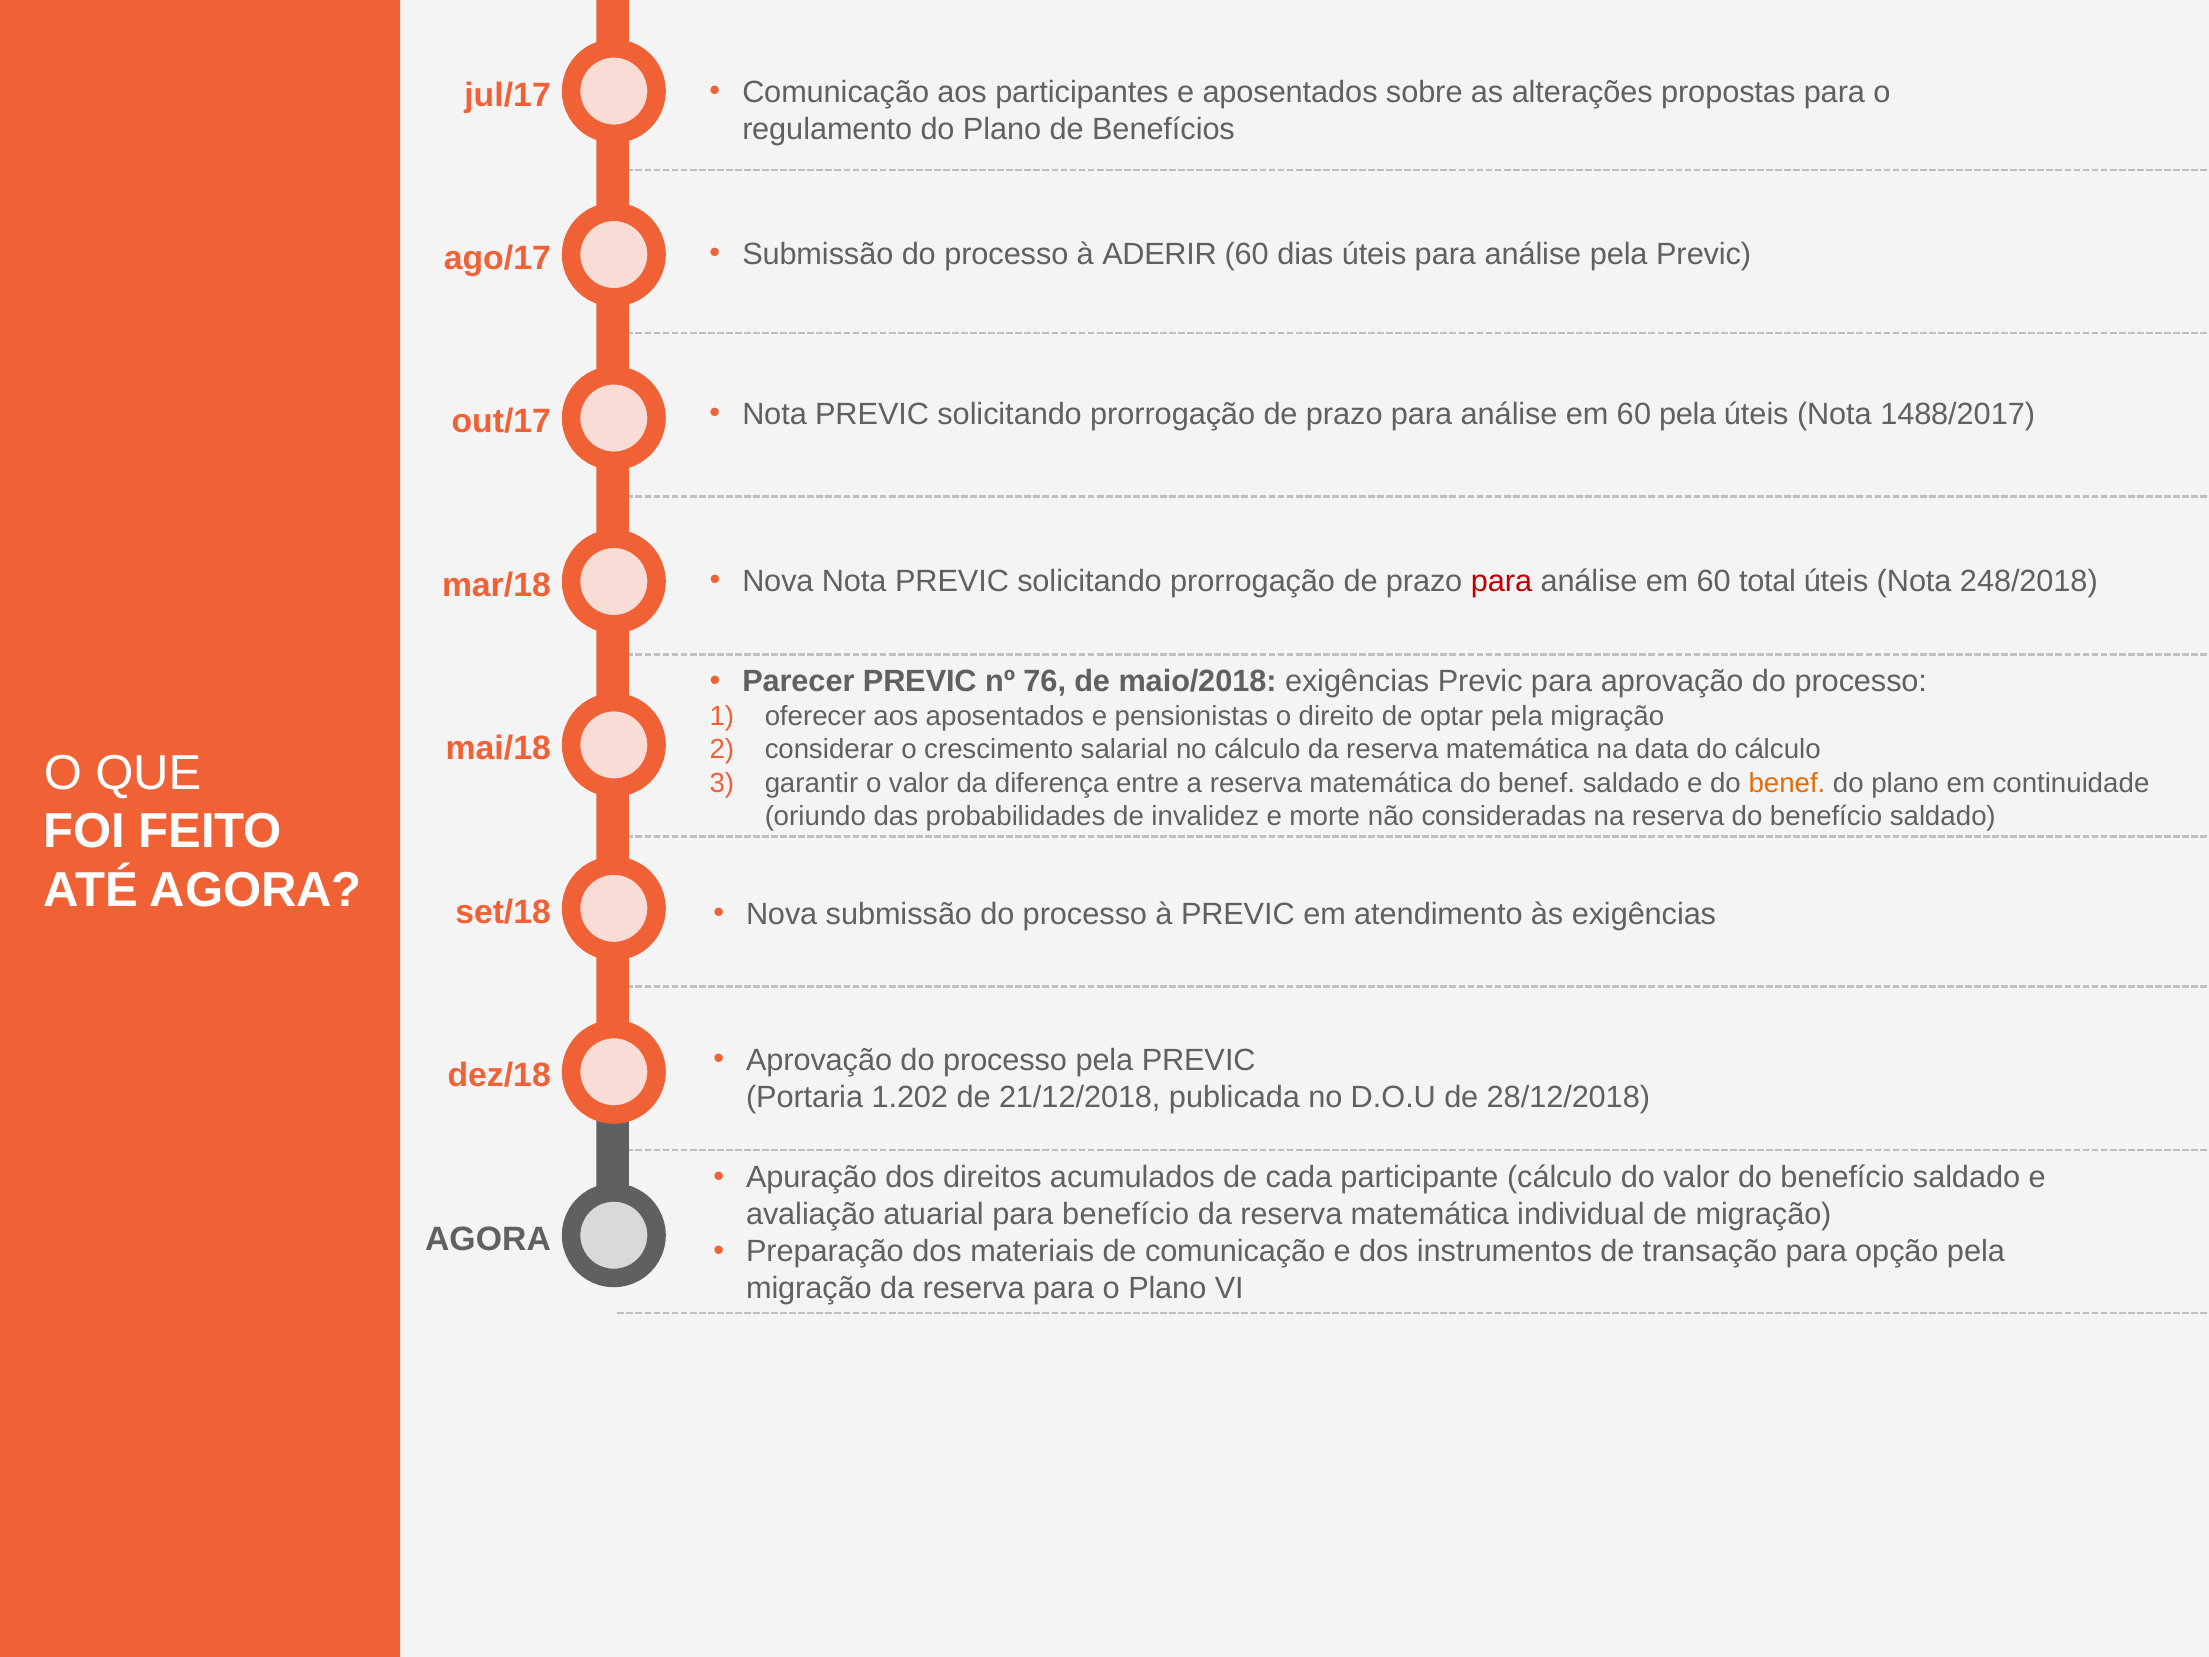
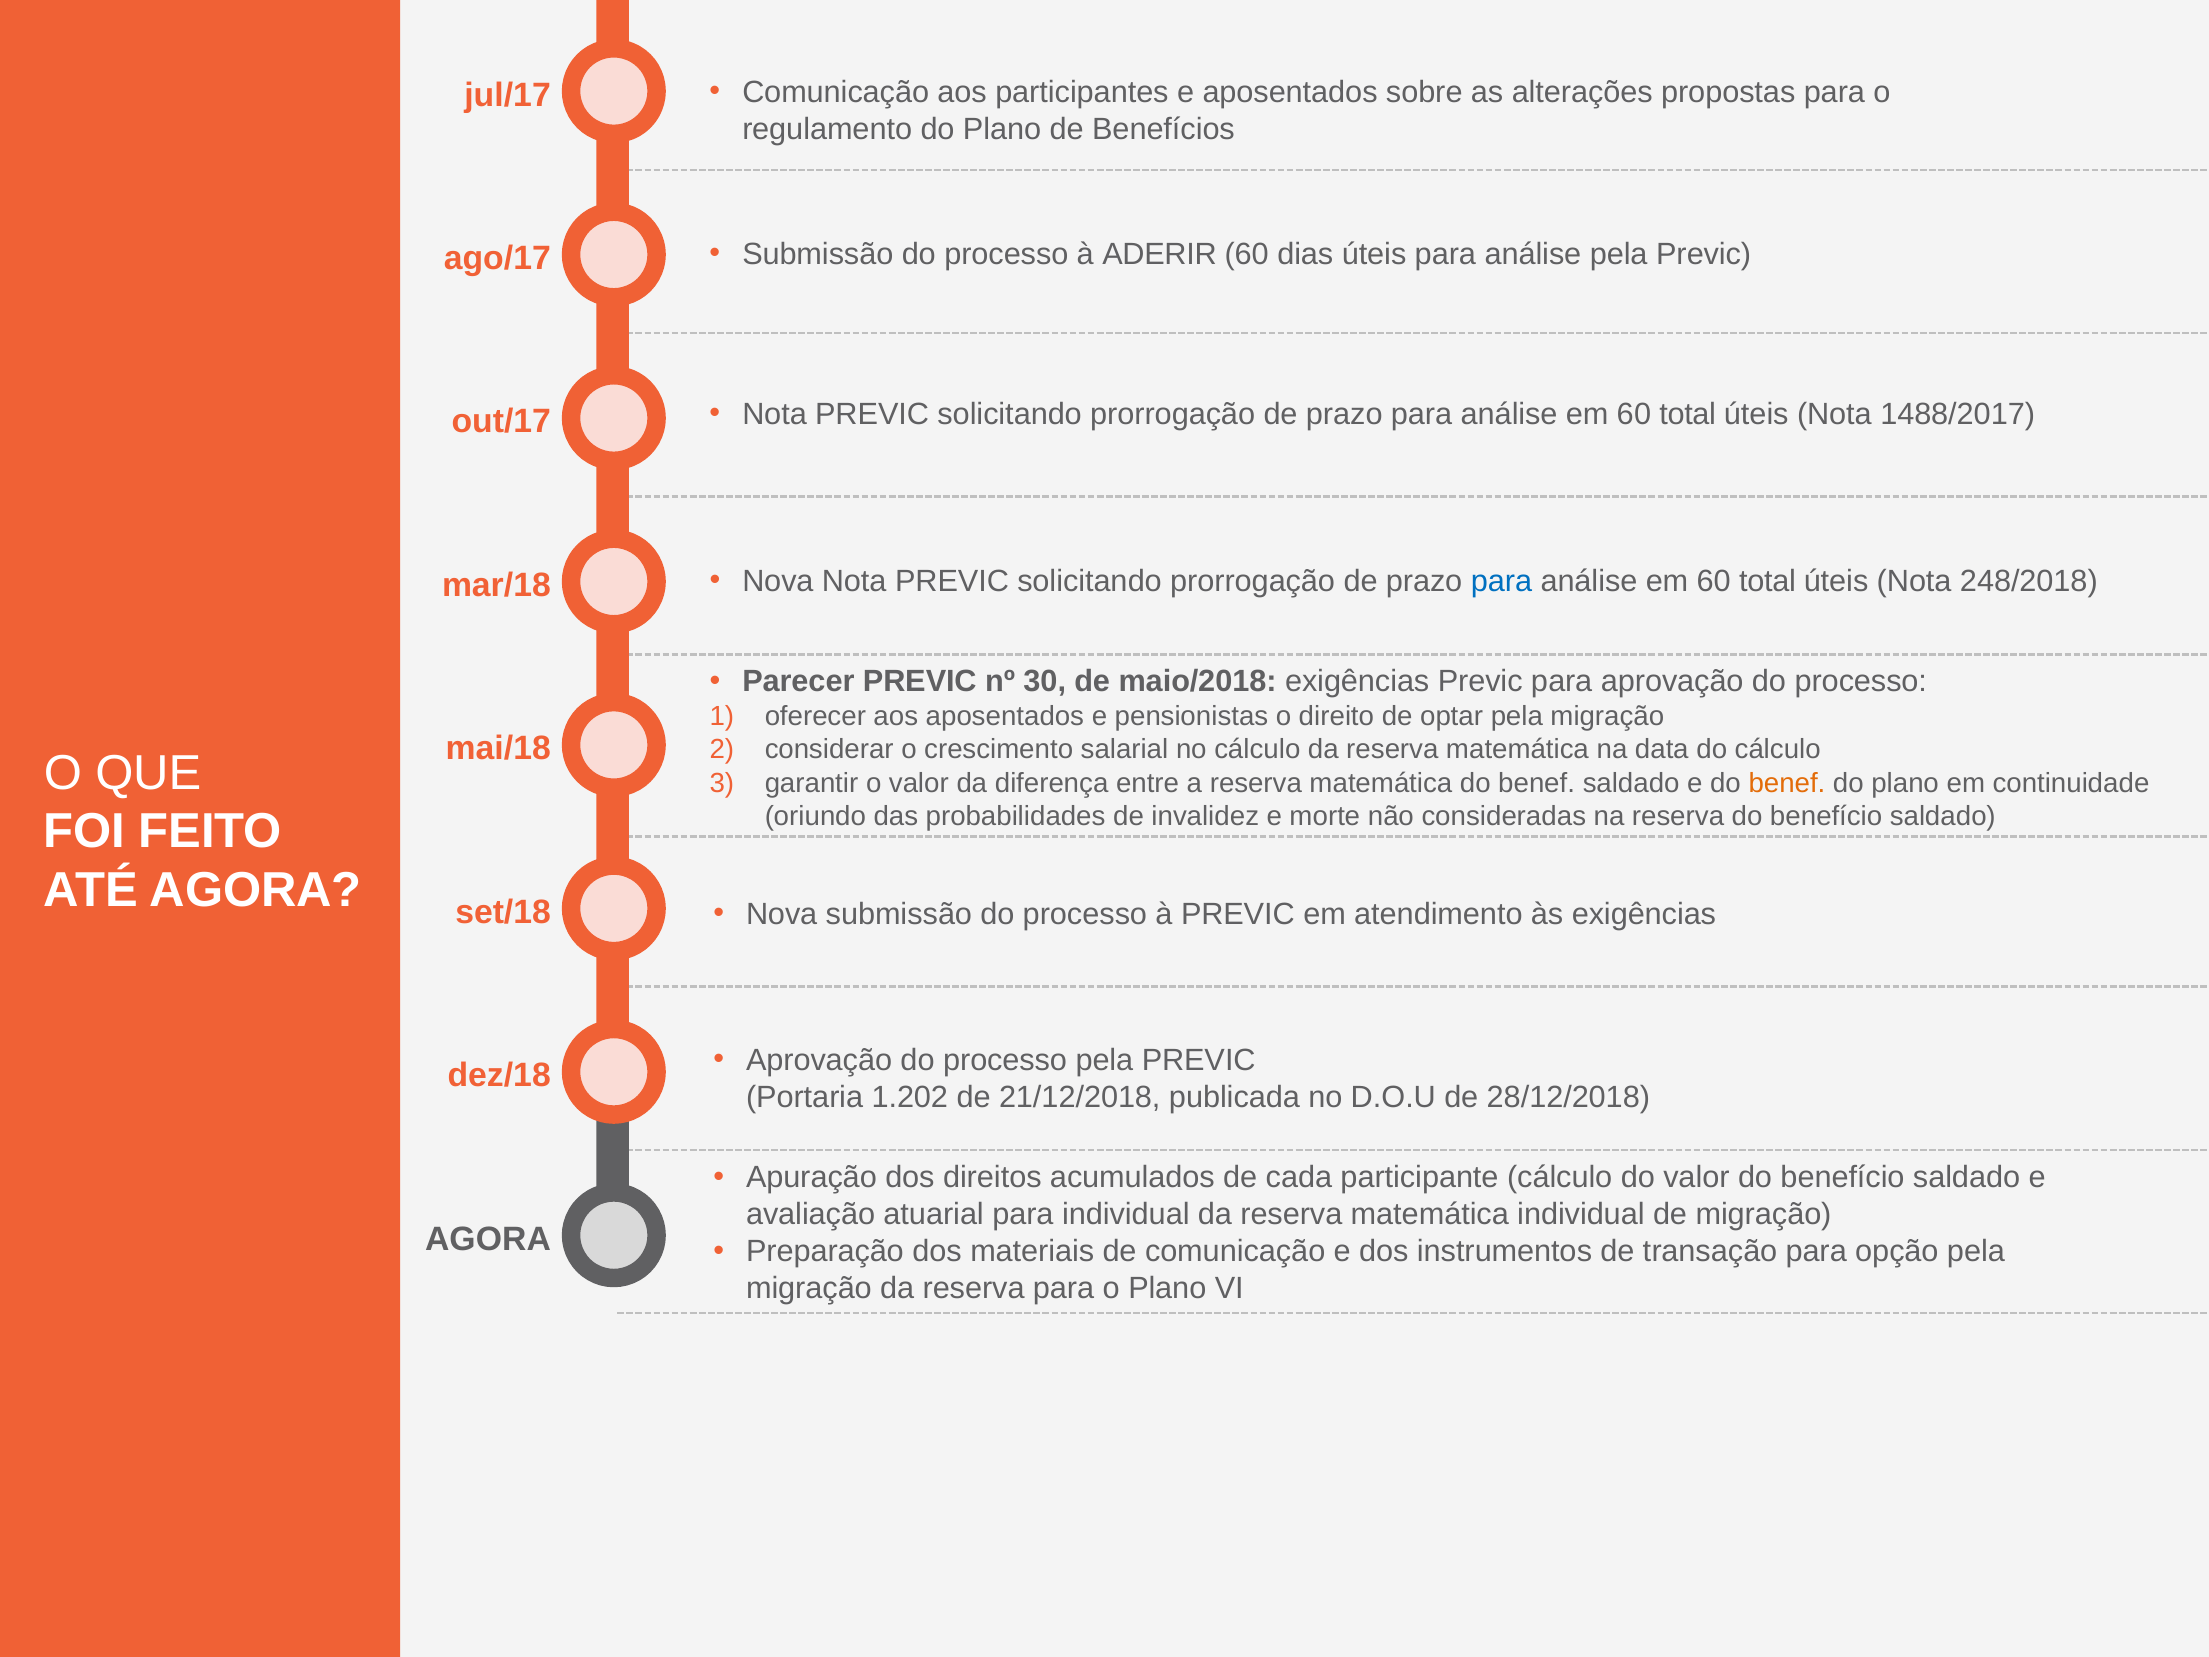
pela: pela -> total (1688, 414)
para colour: red -> blue (1502, 581)
76: 76 -> 30 (1045, 682)
para benefício: benefício -> individual (1126, 1215)
